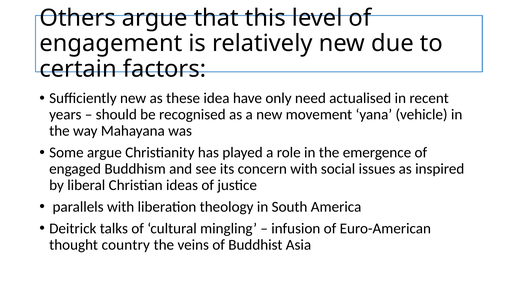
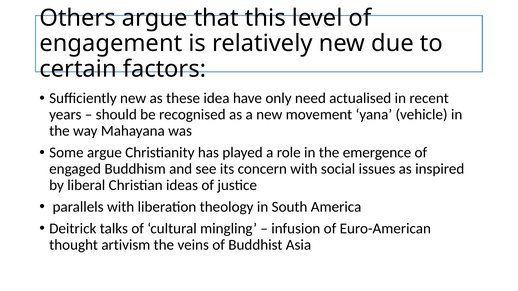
country: country -> artivism (126, 245)
